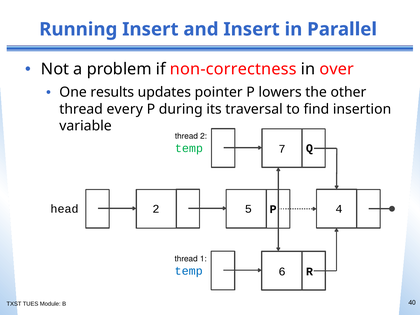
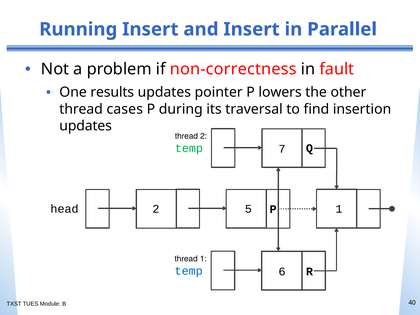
over: over -> fault (337, 69)
every: every -> cases (125, 109)
variable: variable -> updates (86, 126)
5 4: 4 -> 1 (339, 209)
